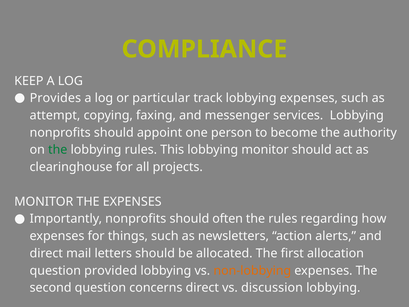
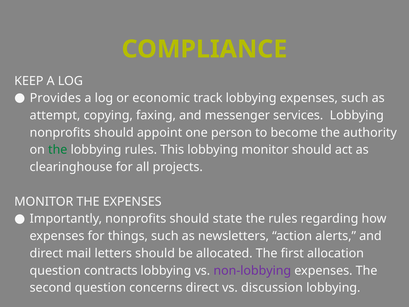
particular: particular -> economic (161, 98)
often: often -> state (227, 219)
provided: provided -> contracts (111, 270)
non-lobbying colour: orange -> purple (252, 270)
